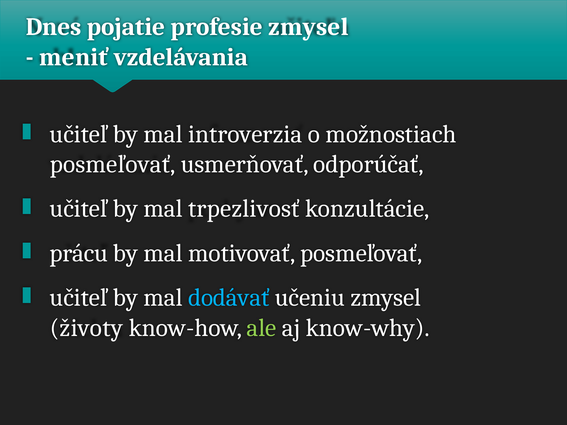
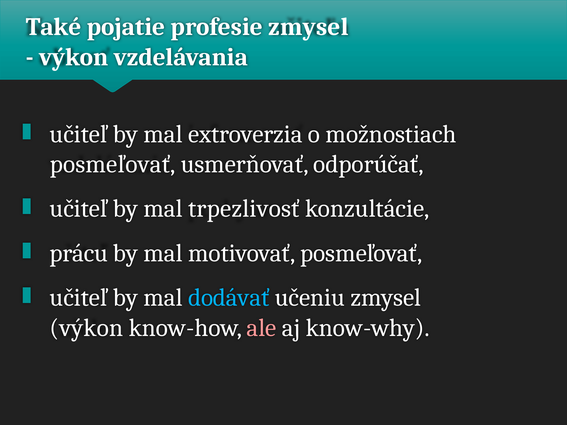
Dnes: Dnes -> Také (54, 27)
meniť: meniť -> výkon (74, 57)
introverzia: introverzia -> extroverzia (245, 134)
životy: životy -> výkon (86, 328)
ale colour: light green -> pink (261, 328)
